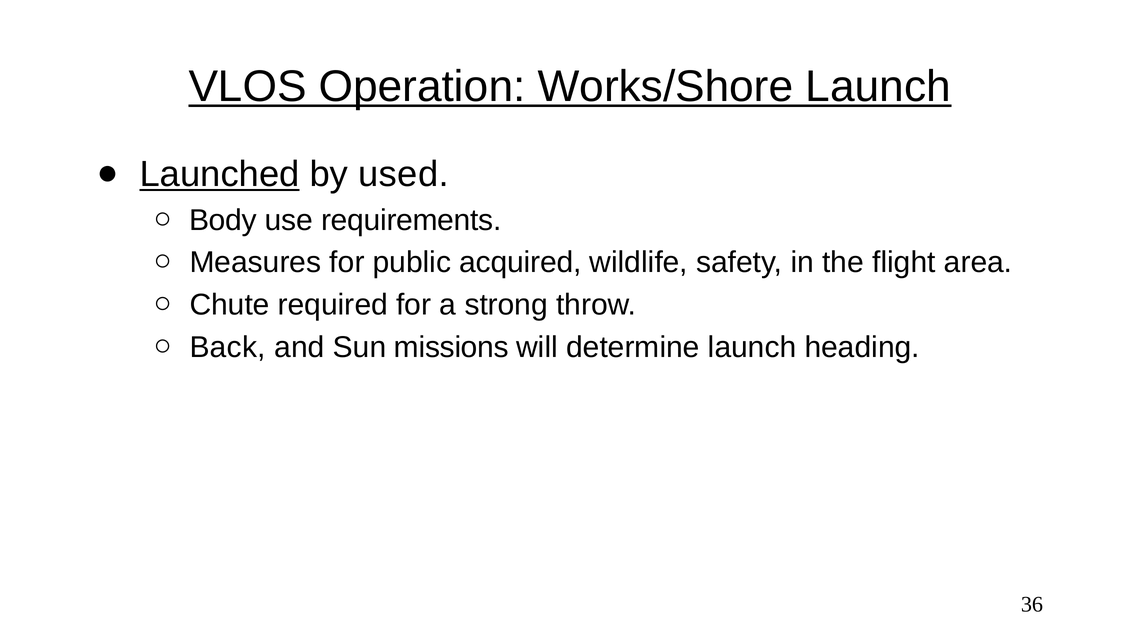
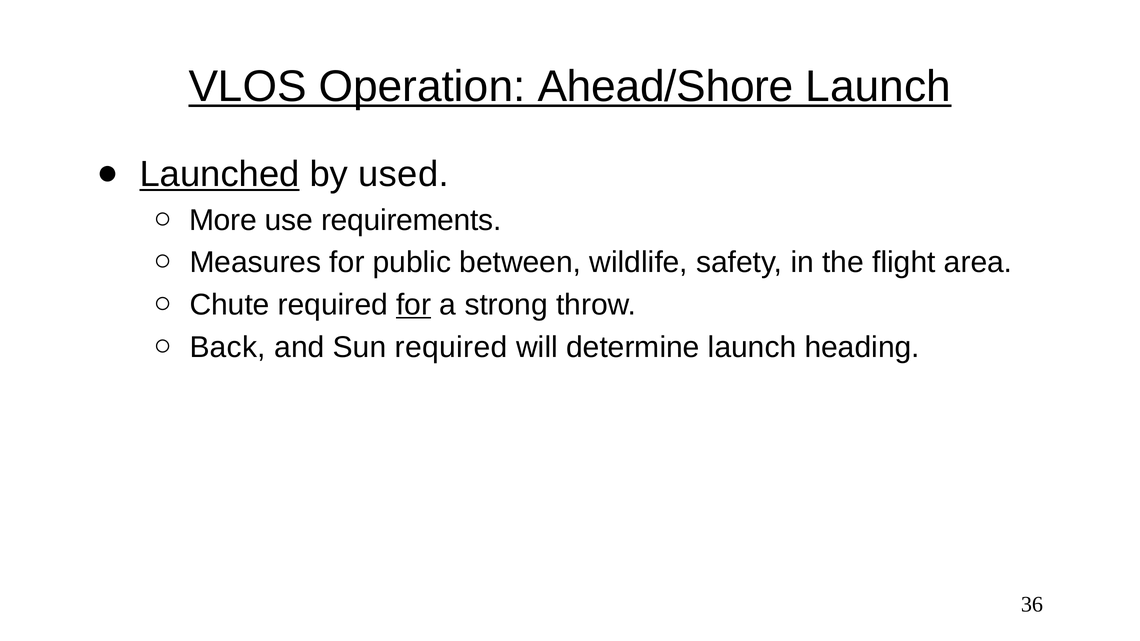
Works/Shore: Works/Shore -> Ahead/Shore (666, 86)
Body: Body -> More (223, 220)
acquired: acquired -> between (520, 263)
for underline: none -> present (414, 305)
Sun missions: missions -> required (451, 347)
